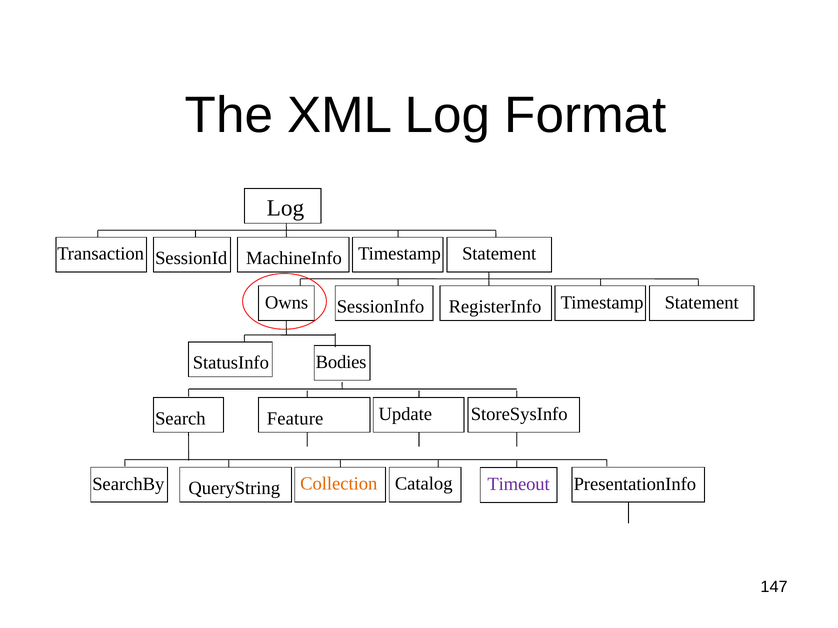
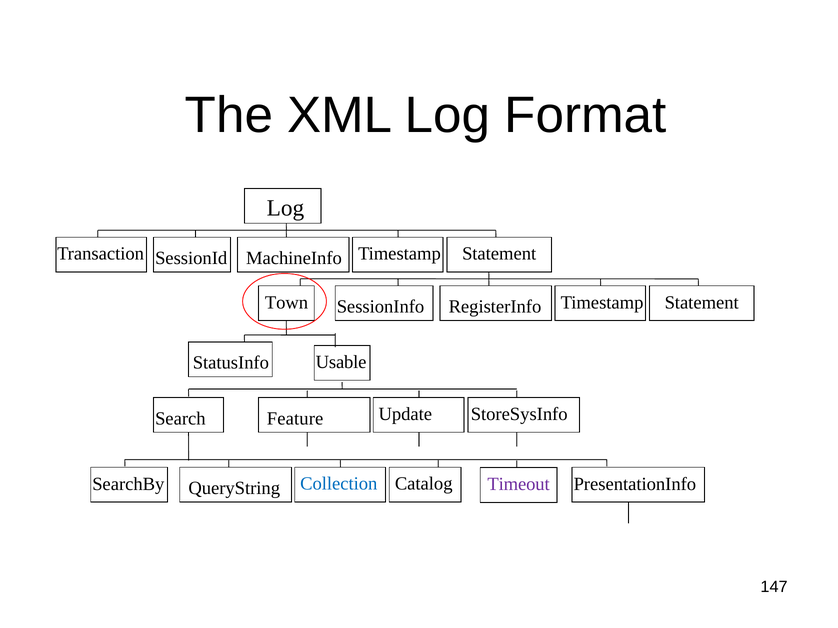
Owns: Owns -> Town (287, 303)
Bodies: Bodies -> Usable (341, 362)
Collection colour: orange -> blue (339, 484)
